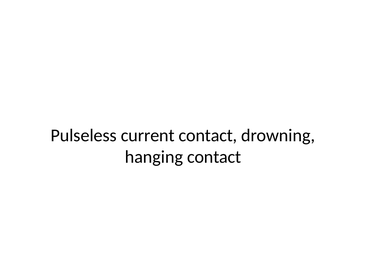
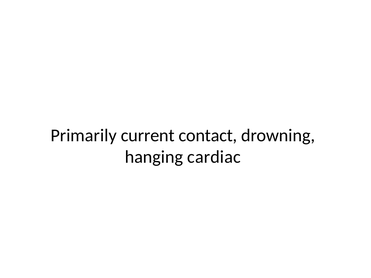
Pulseless: Pulseless -> Primarily (84, 136)
hanging contact: contact -> cardiac (214, 157)
